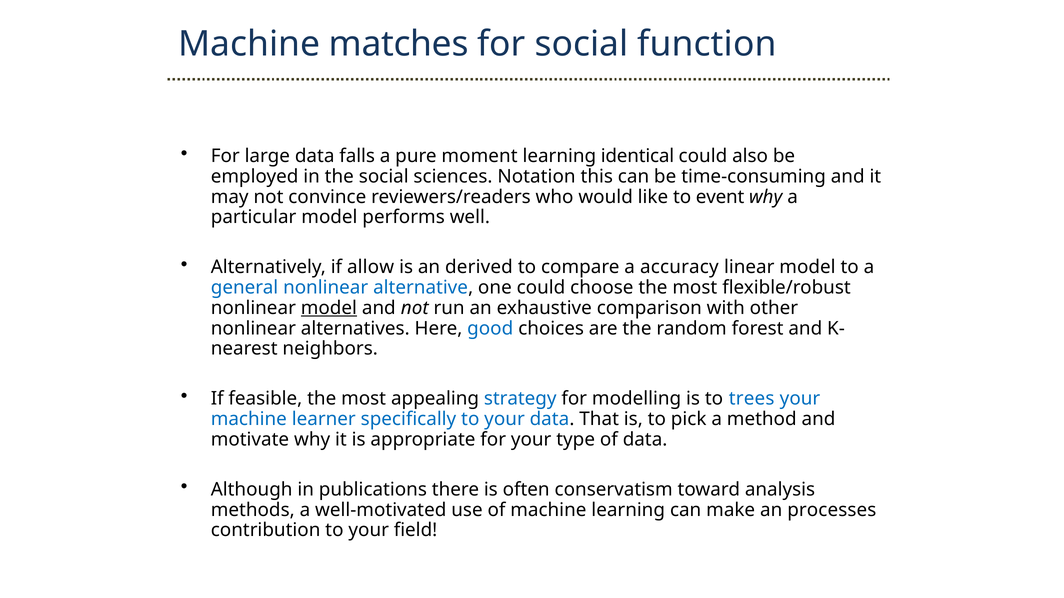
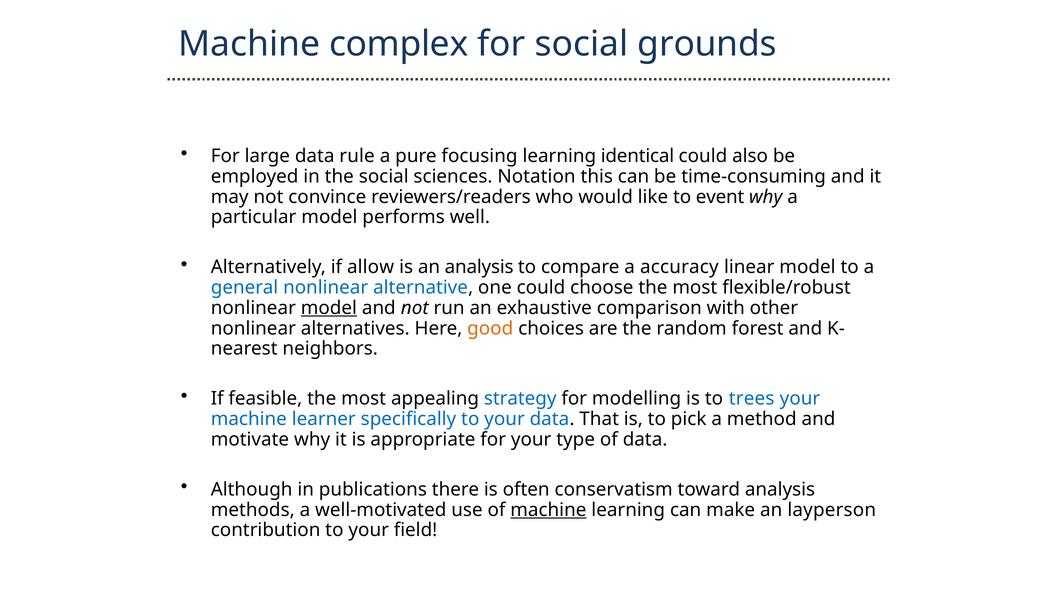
matches: matches -> complex (399, 44)
function: function -> grounds (707, 44)
falls: falls -> rule (357, 156)
moment: moment -> focusing (480, 156)
an derived: derived -> analysis (479, 267)
good colour: blue -> orange (490, 329)
machine underline: none -> present (548, 510)
processes: processes -> layperson (832, 510)
